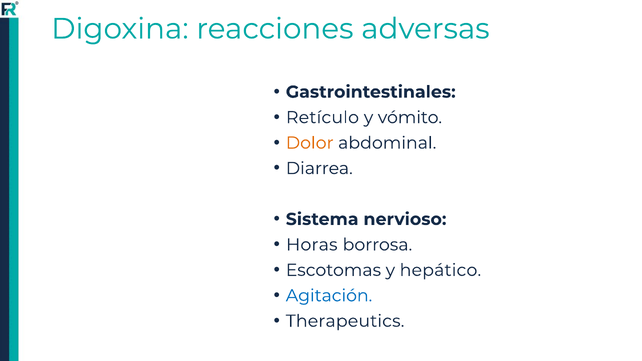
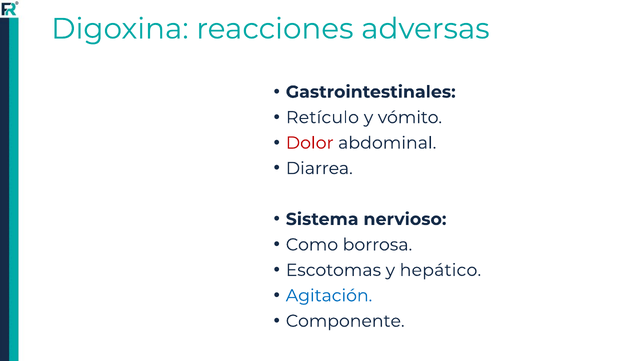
Dolor colour: orange -> red (310, 143)
Horas: Horas -> Como (312, 245)
Therapeutics: Therapeutics -> Componente (345, 321)
